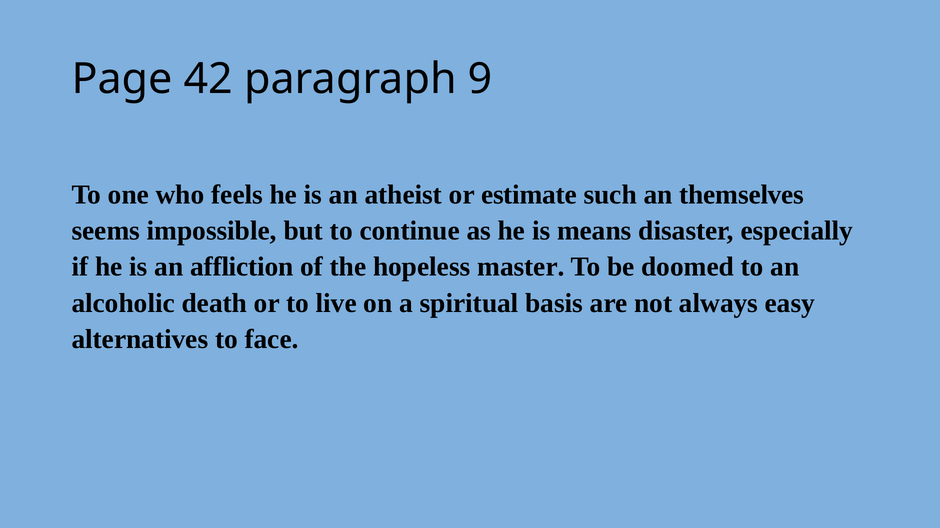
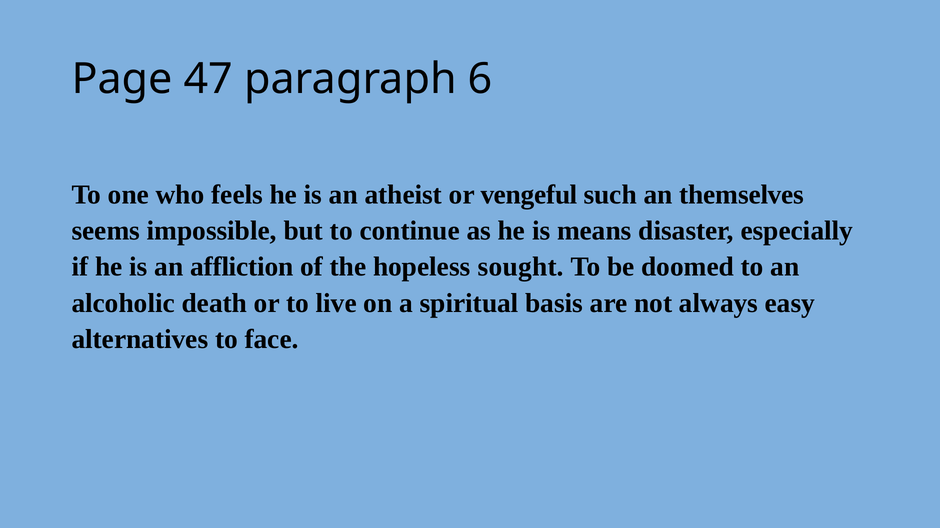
42: 42 -> 47 (208, 79)
9: 9 -> 6 (480, 79)
estimate: estimate -> vengeful (529, 195)
master: master -> sought (521, 267)
